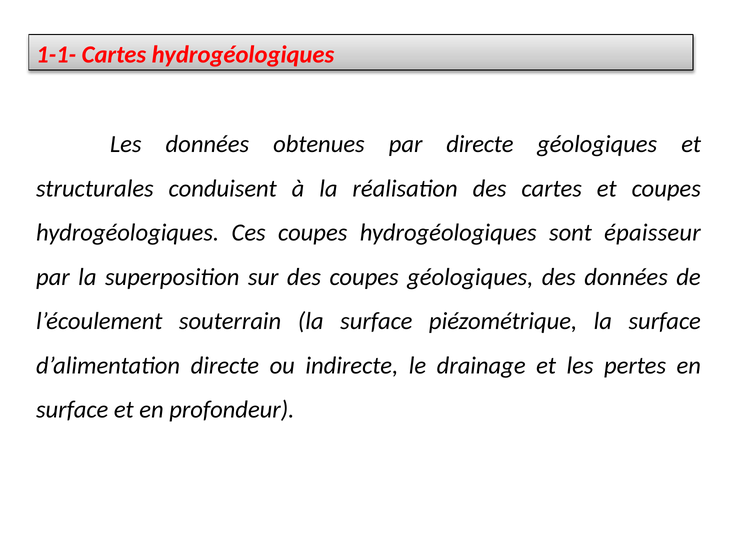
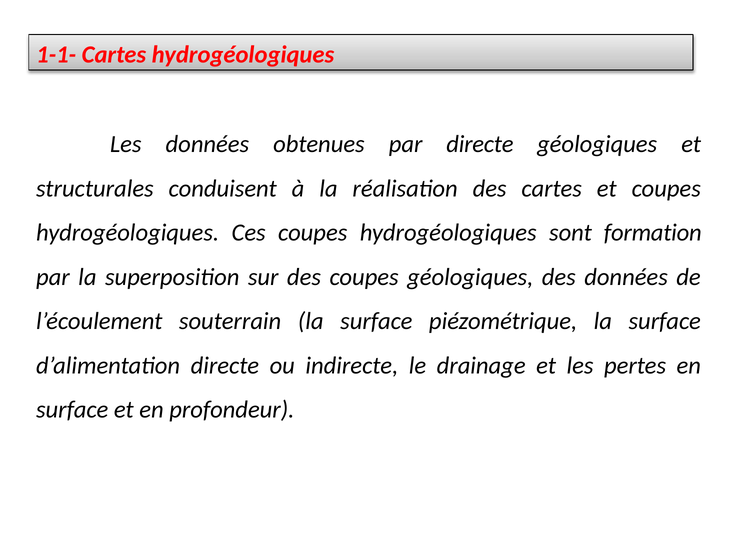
épaisseur: épaisseur -> formation (653, 233)
